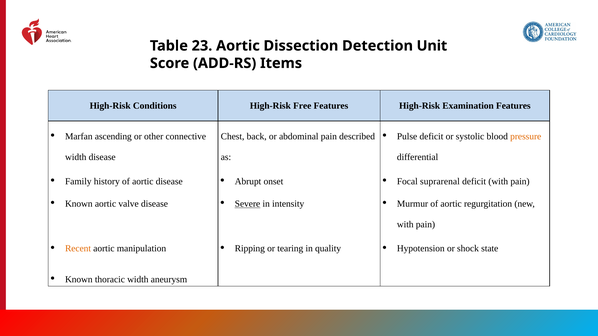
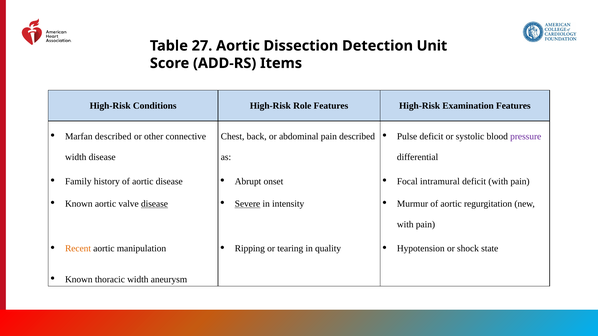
23: 23 -> 27 (202, 46)
Free: Free -> Role (302, 106)
Marfan ascending: ascending -> described (113, 137)
pressure colour: orange -> purple (526, 137)
suprarenal: suprarenal -> intramural (440, 182)
disease underline: none -> present (154, 204)
